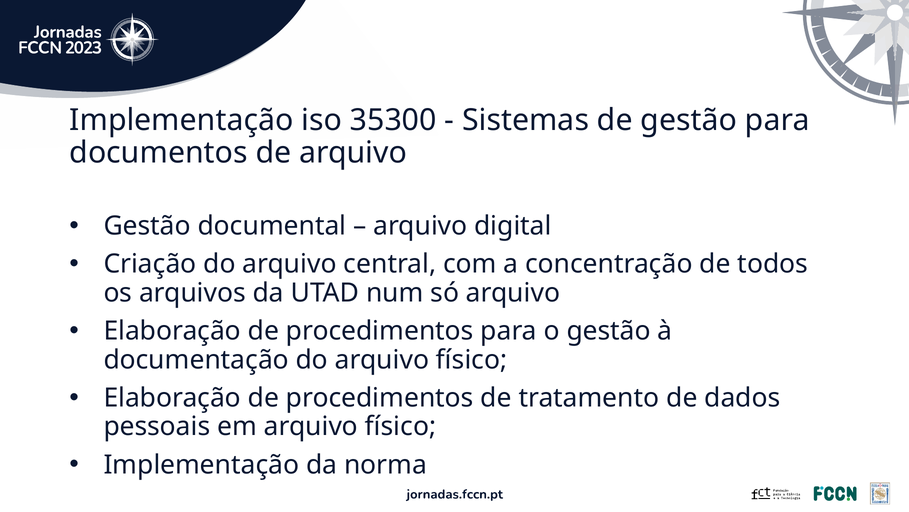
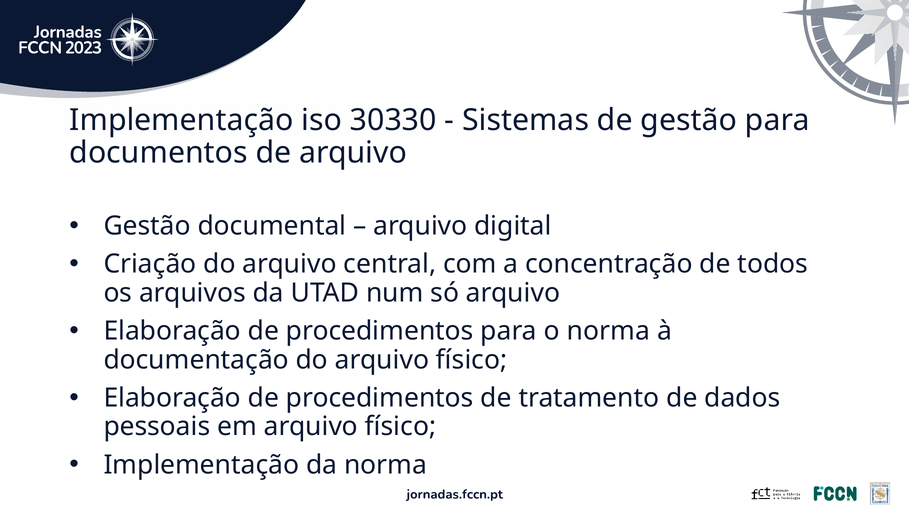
35300: 35300 -> 30330 (393, 120)
o gestão: gestão -> norma (608, 331)
